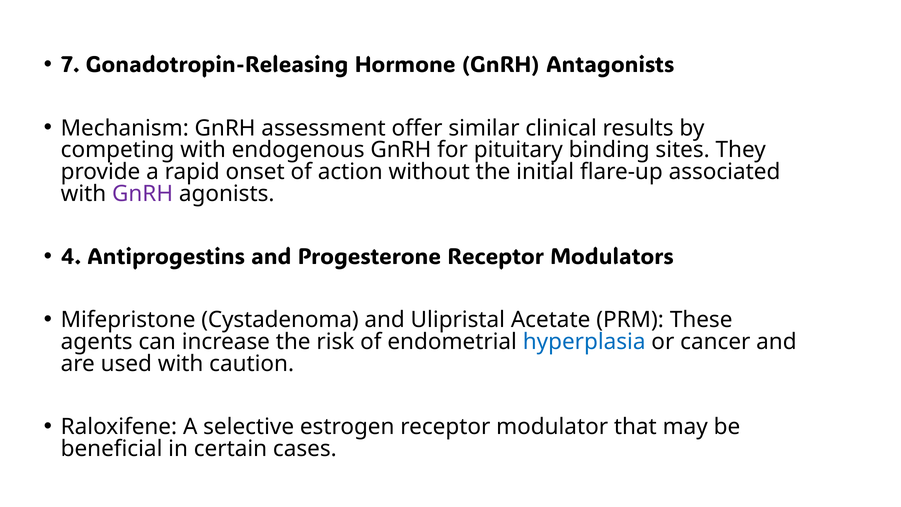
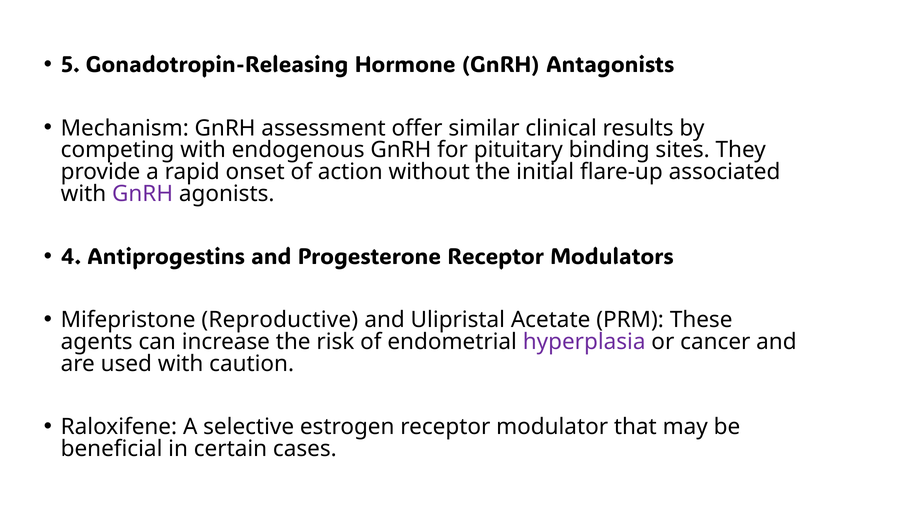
7: 7 -> 5 (70, 65)
Cystadenoma: Cystadenoma -> Reproductive (280, 320)
hyperplasia colour: blue -> purple (584, 342)
